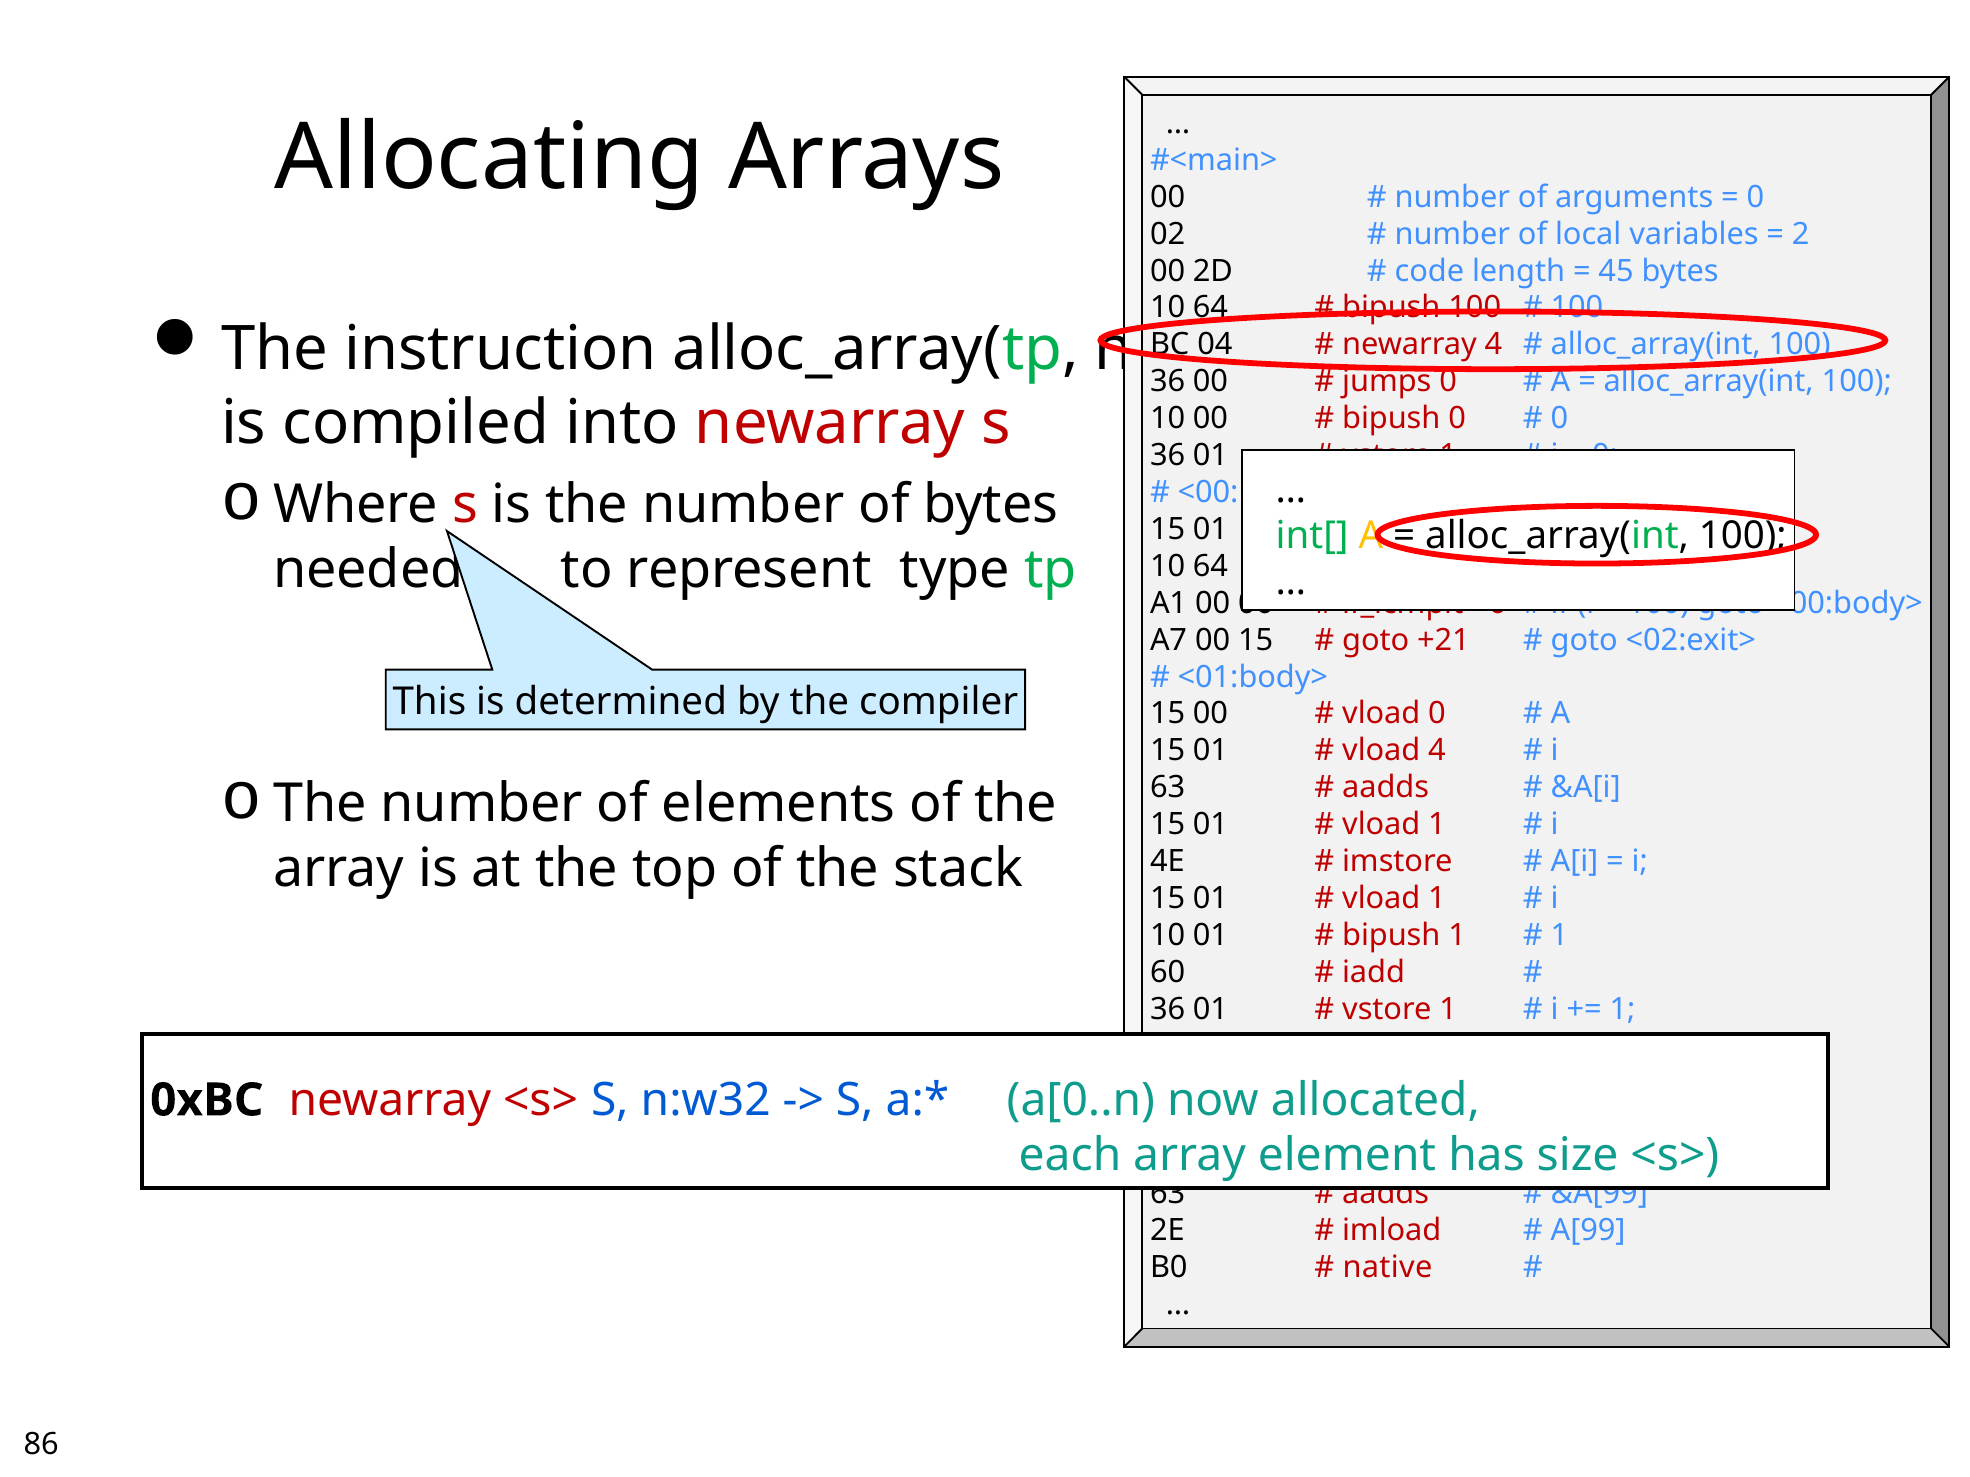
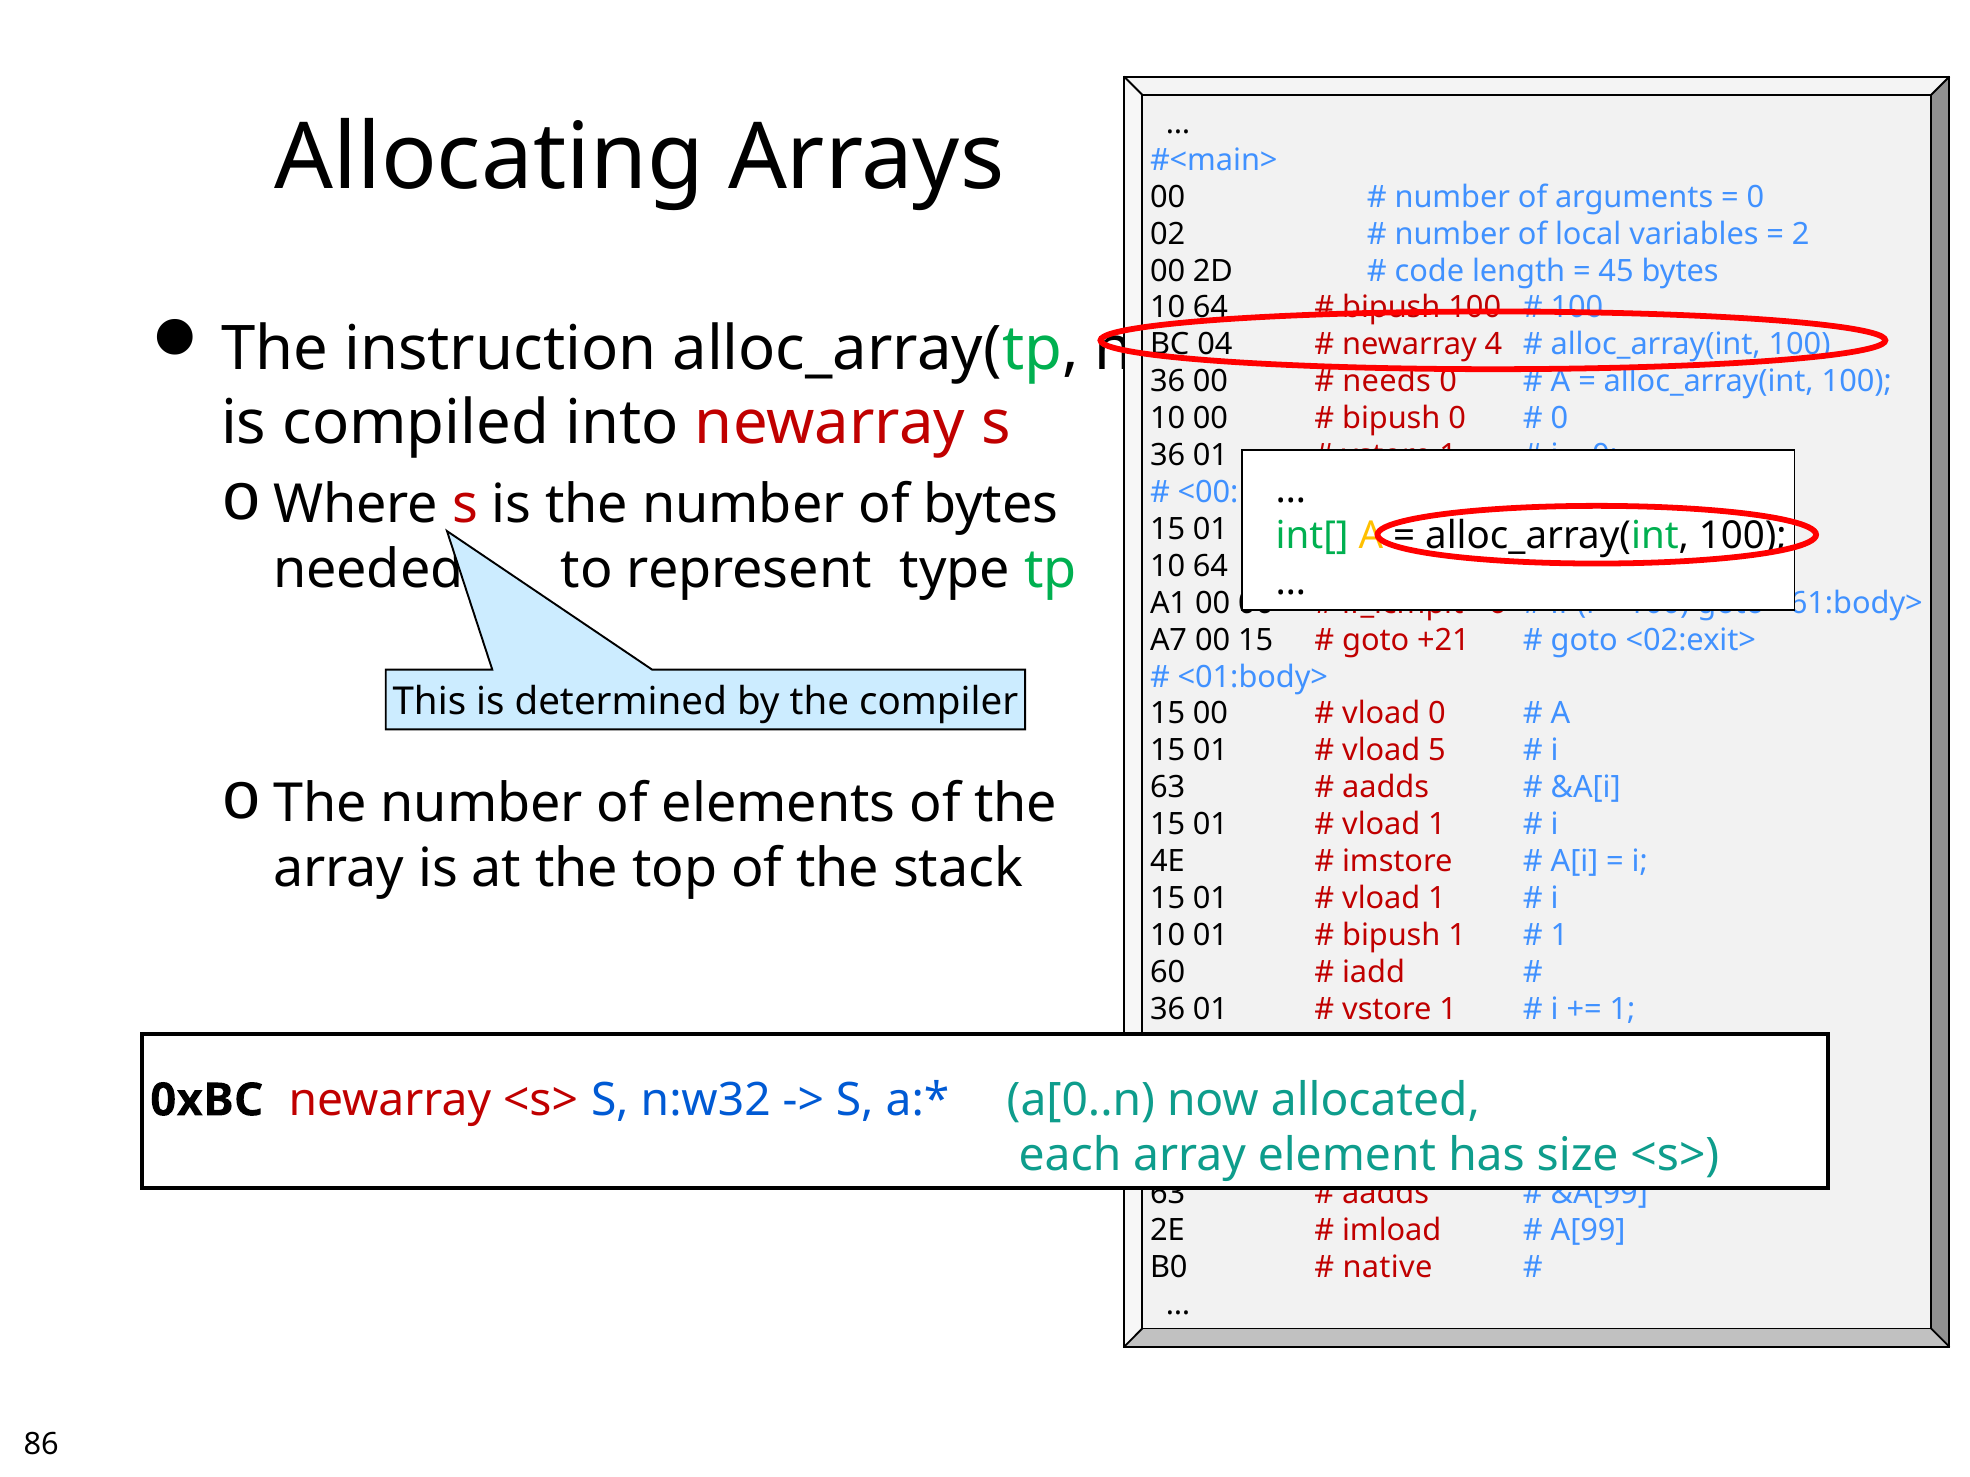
jumps: jumps -> needs (1387, 382)
<00:body>: <00:body> -> <61:body> (1848, 603)
vload 4: 4 -> 5 (1437, 751)
